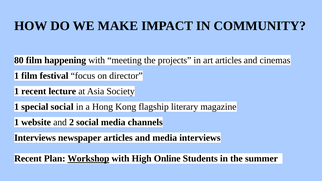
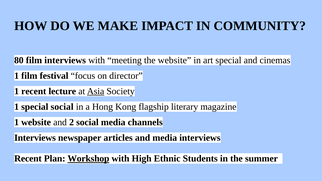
film happening: happening -> interviews (65, 60)
the projects: projects -> website (174, 60)
art articles: articles -> special (228, 60)
Asia underline: none -> present (96, 91)
Online: Online -> Ethnic (167, 159)
